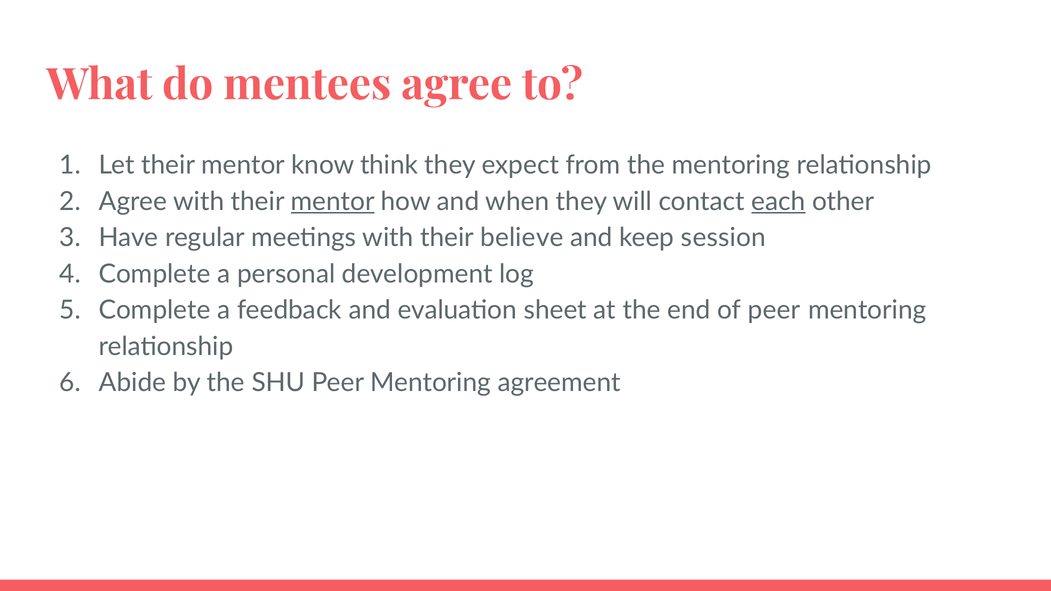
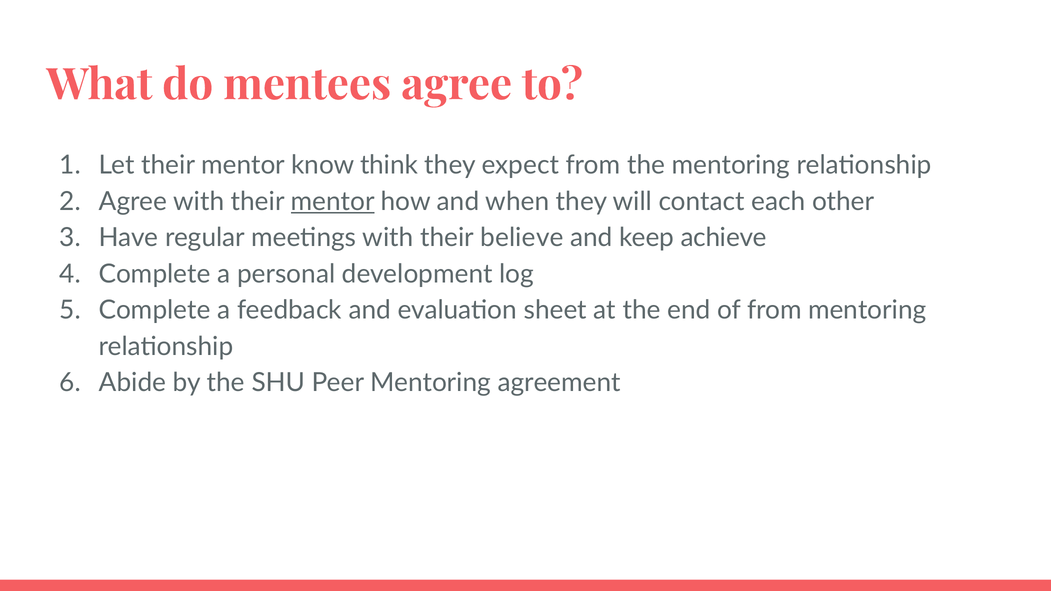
each underline: present -> none (778, 202)
session: session -> achieve (724, 238)
of peer: peer -> from (774, 310)
